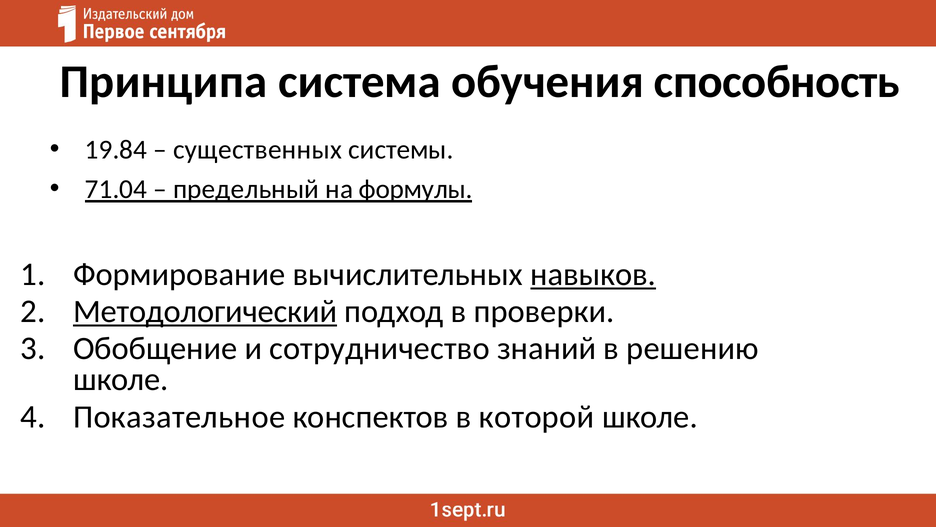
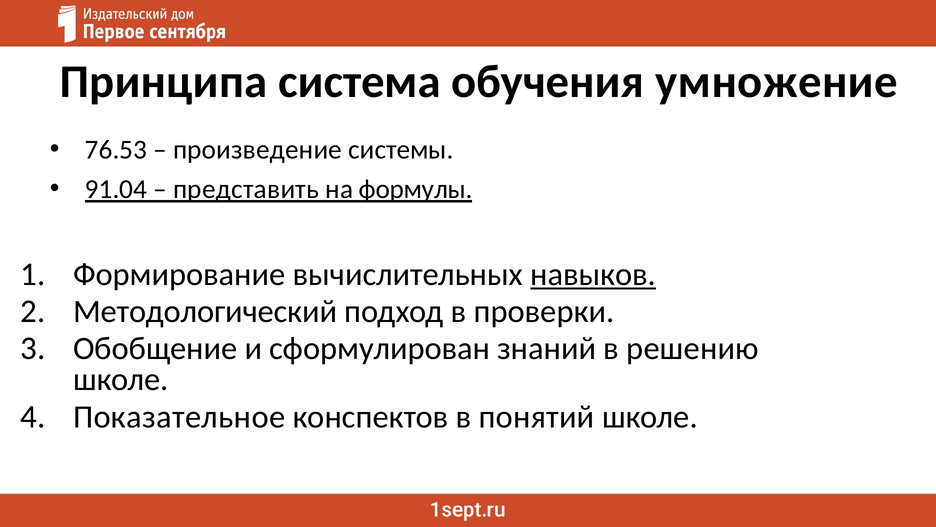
способность: способность -> умножение (777, 82)
19.84: 19.84 -> 76.53 (116, 150)
существенных: существенных -> произведение (258, 150)
71.04: 71.04 -> 91.04 (116, 189)
предельный: предельный -> представить (246, 189)
Методологический underline: present -> none (205, 311)
сотрудничество: сотрудничество -> сформулирован (380, 348)
которой: которой -> понятий (537, 416)
